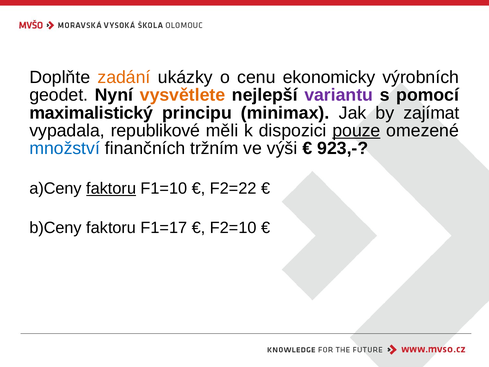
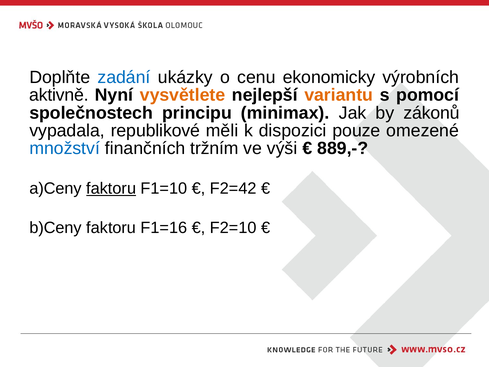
zadání colour: orange -> blue (124, 77)
geodet: geodet -> aktivně (59, 95)
variantu colour: purple -> orange (339, 95)
maximalistický: maximalistický -> společnostech (91, 113)
zajímat: zajímat -> zákonů (432, 113)
pouze underline: present -> none (356, 131)
923,-: 923,- -> 889,- (343, 148)
F2=22: F2=22 -> F2=42 (233, 188)
F1=17: F1=17 -> F1=16 (164, 227)
